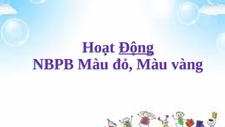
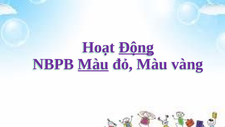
Màu underline: none -> present (93, 64)
